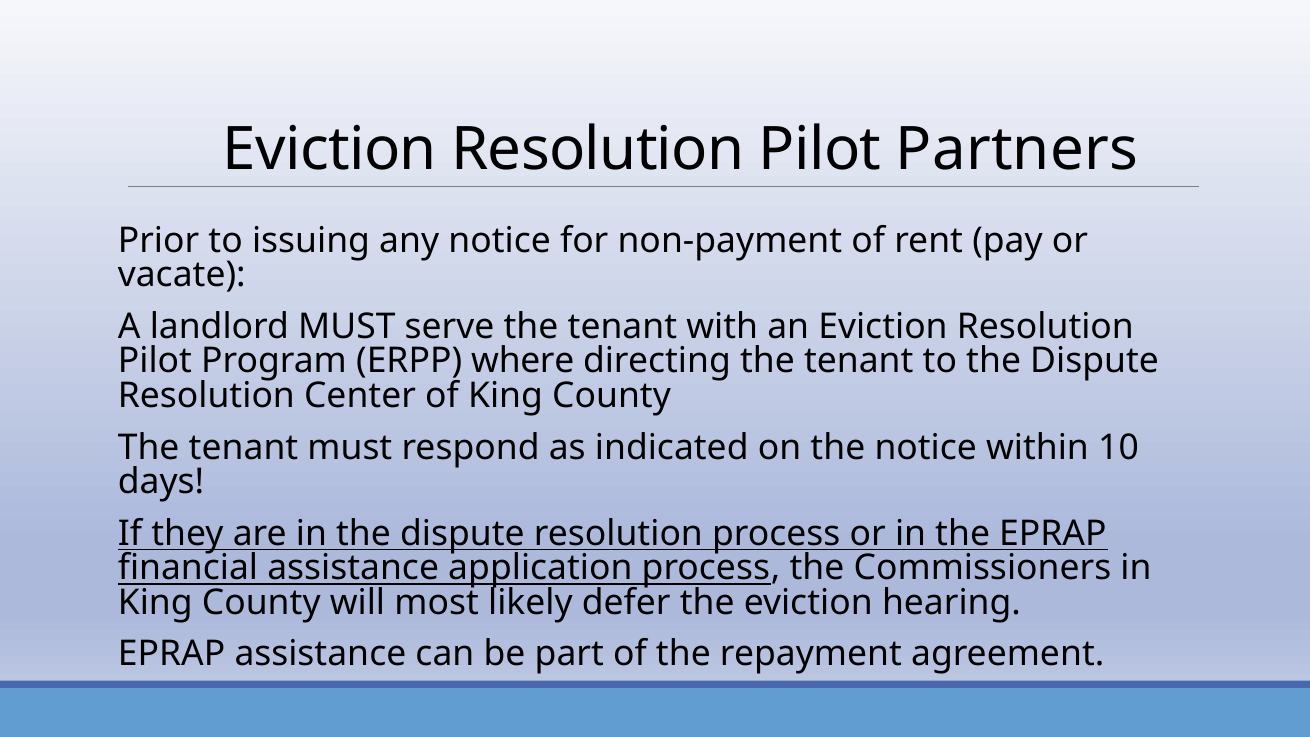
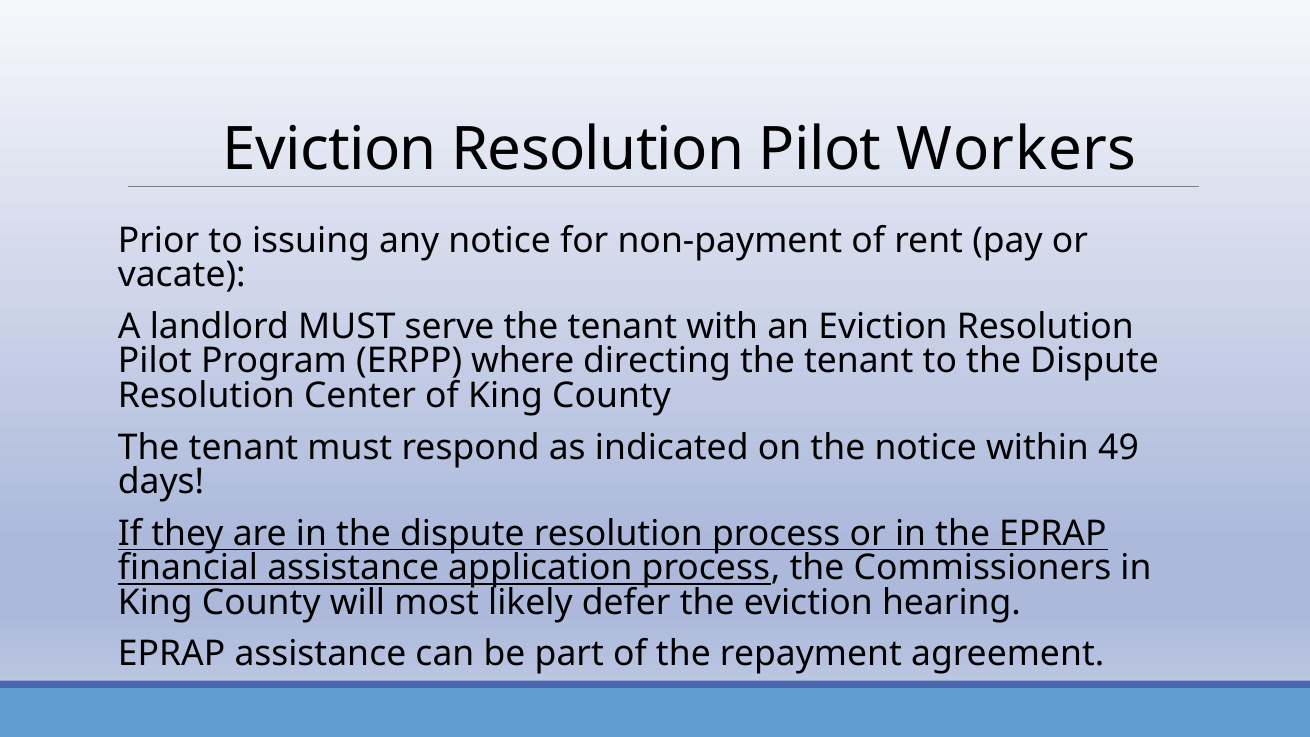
Partners: Partners -> Workers (1017, 150)
10: 10 -> 49 (1119, 447)
